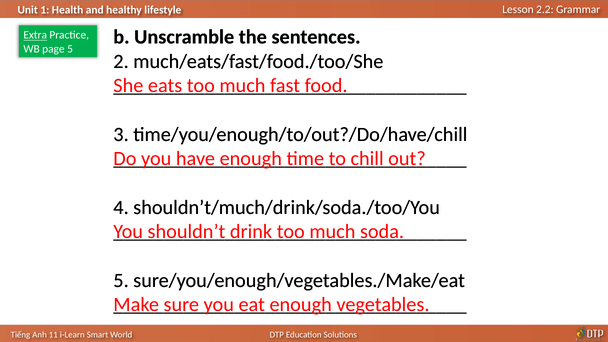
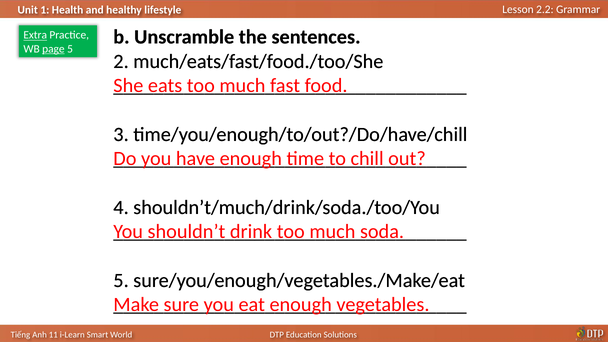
page underline: none -> present (53, 49)
